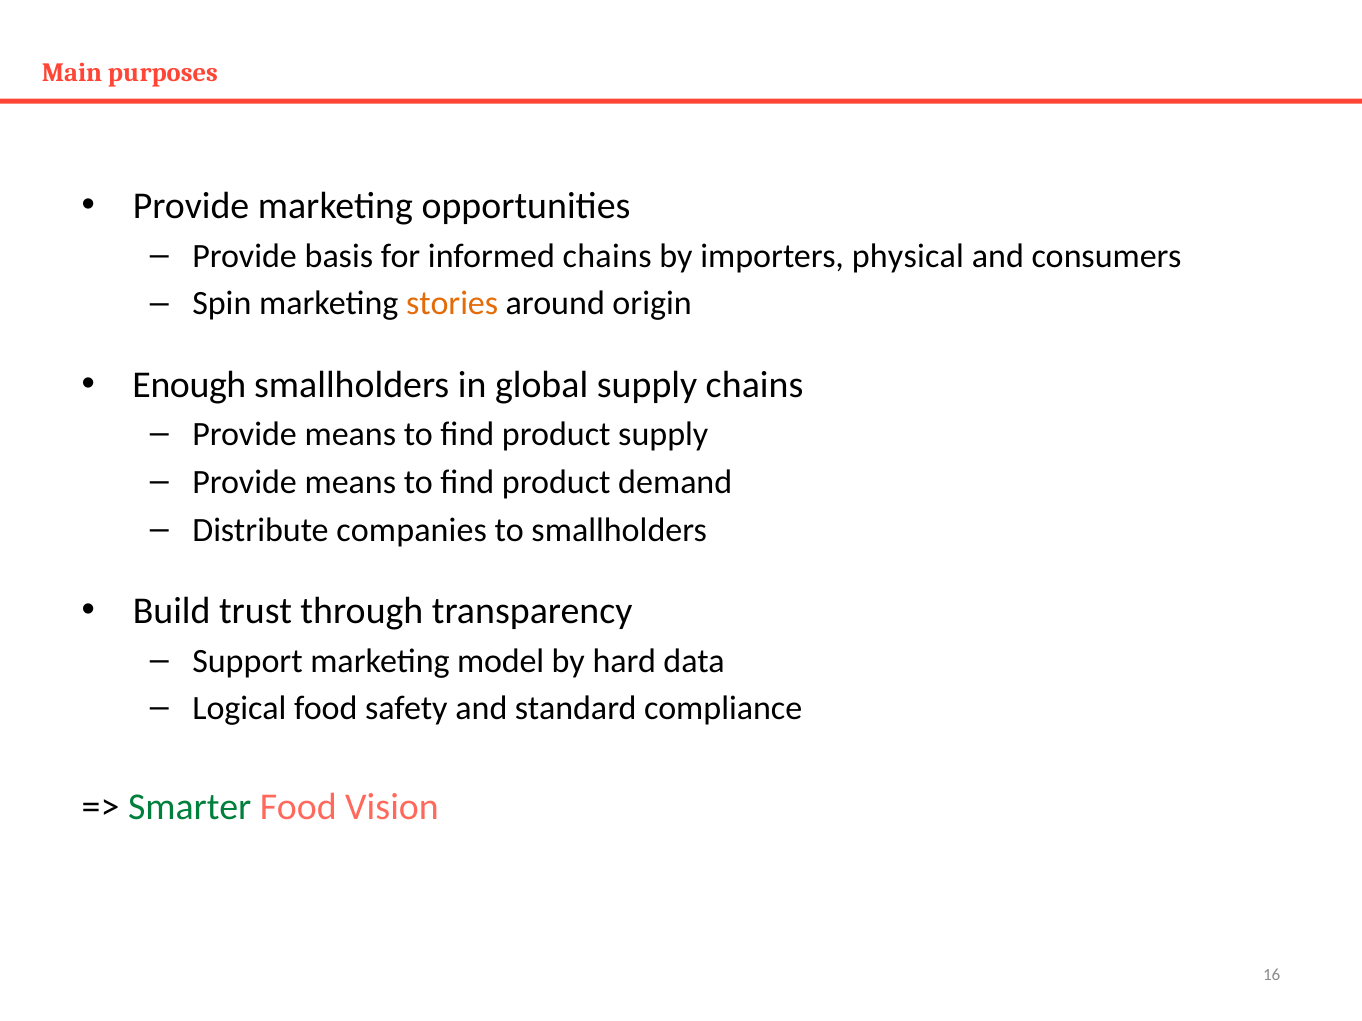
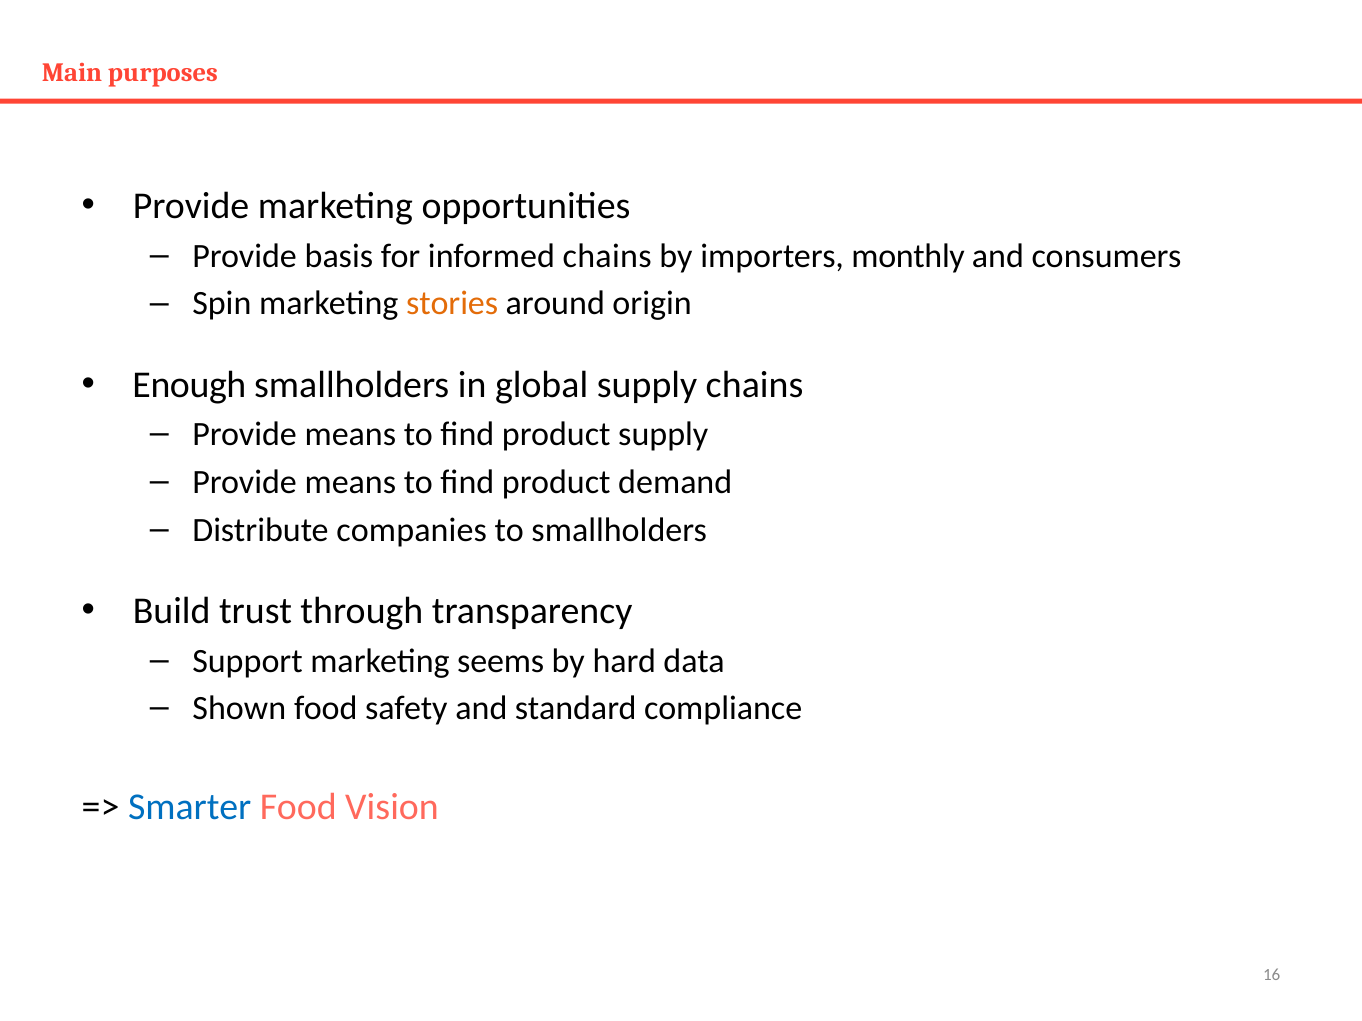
physical: physical -> monthly (908, 256)
model: model -> seems (501, 661)
Logical: Logical -> Shown (239, 709)
Smarter colour: green -> blue (190, 807)
